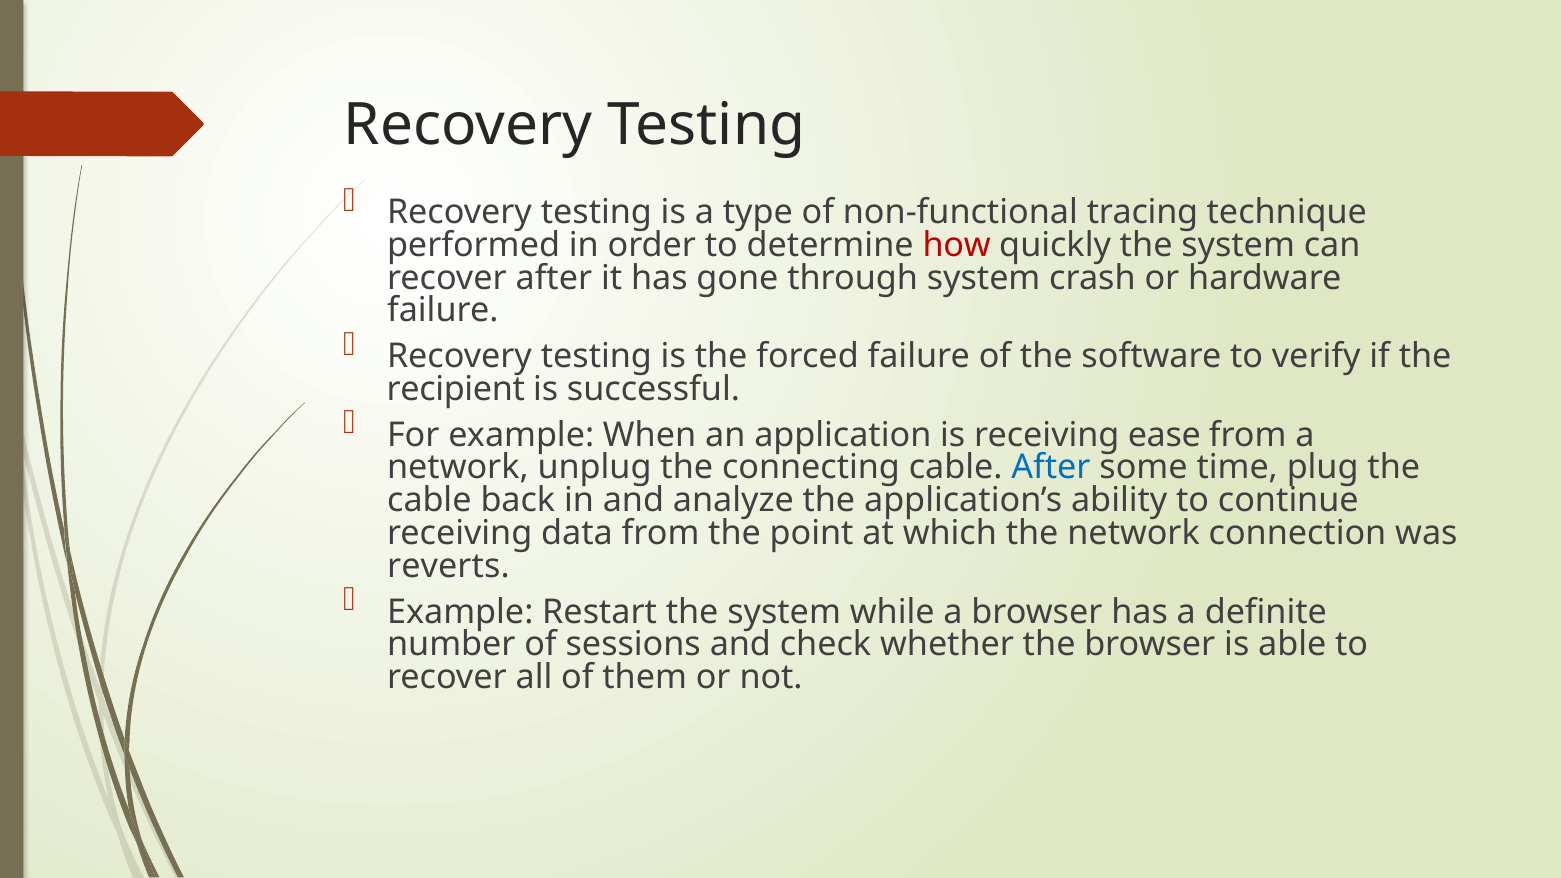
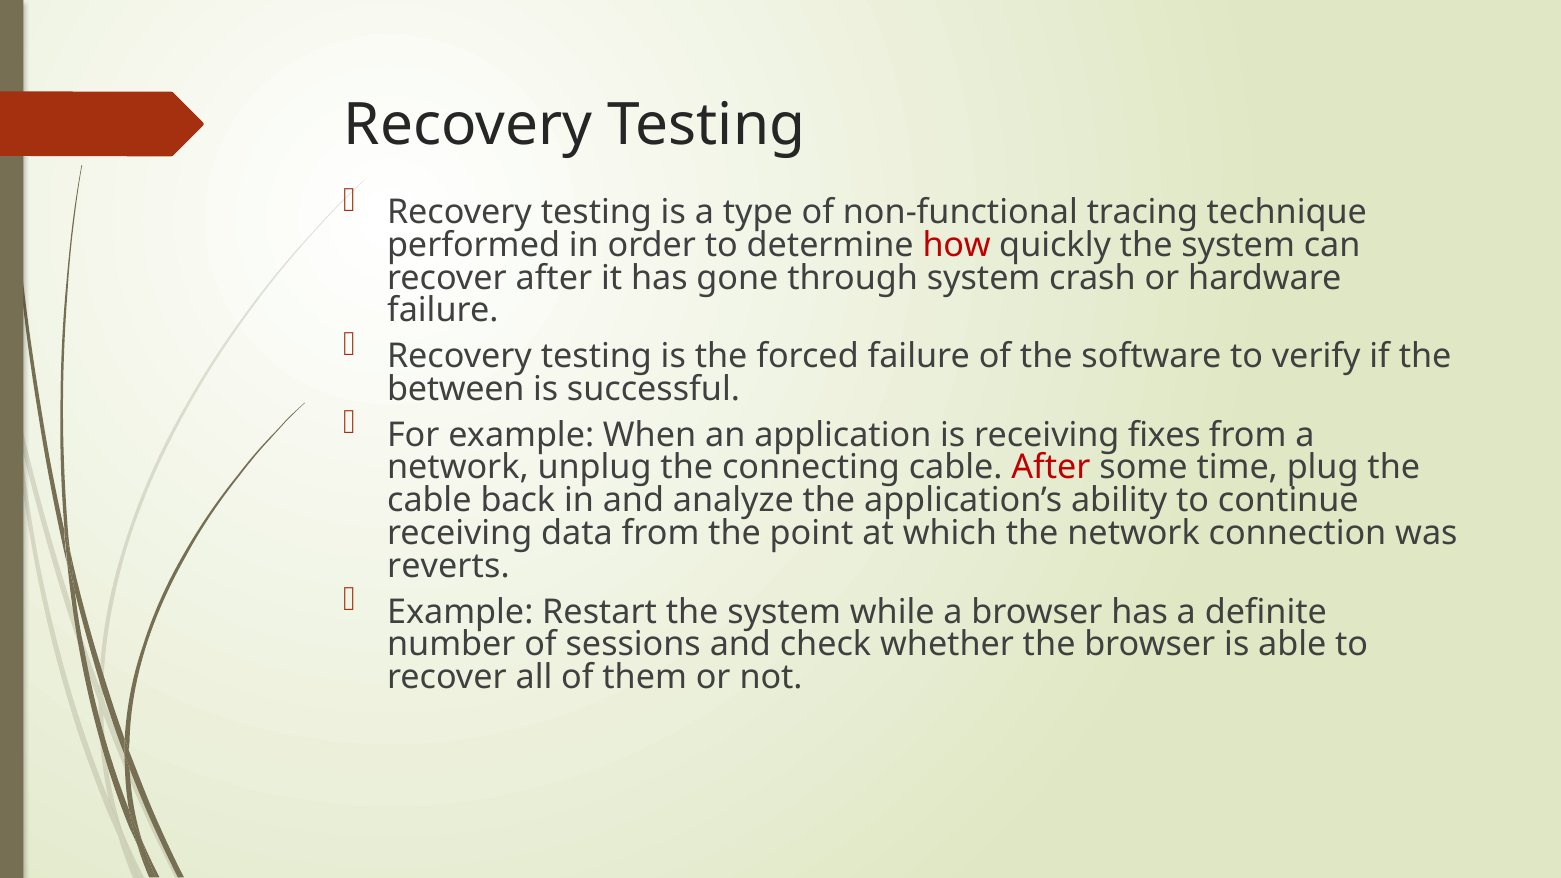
recipient: recipient -> between (456, 389)
ease: ease -> fixes (1164, 435)
After colour: blue -> red (1051, 468)
